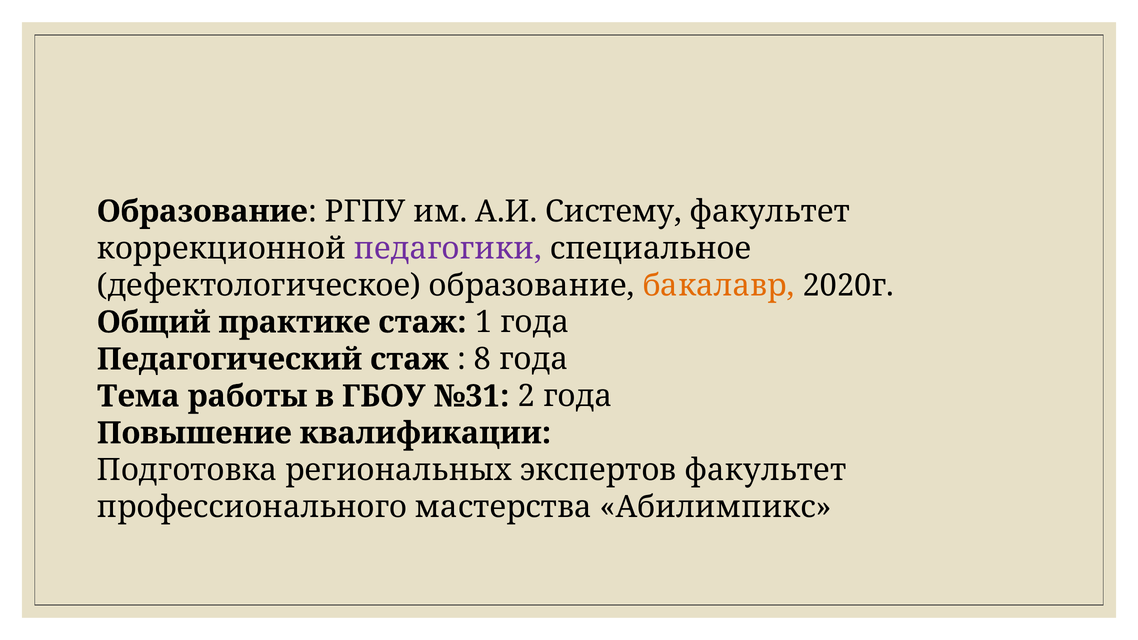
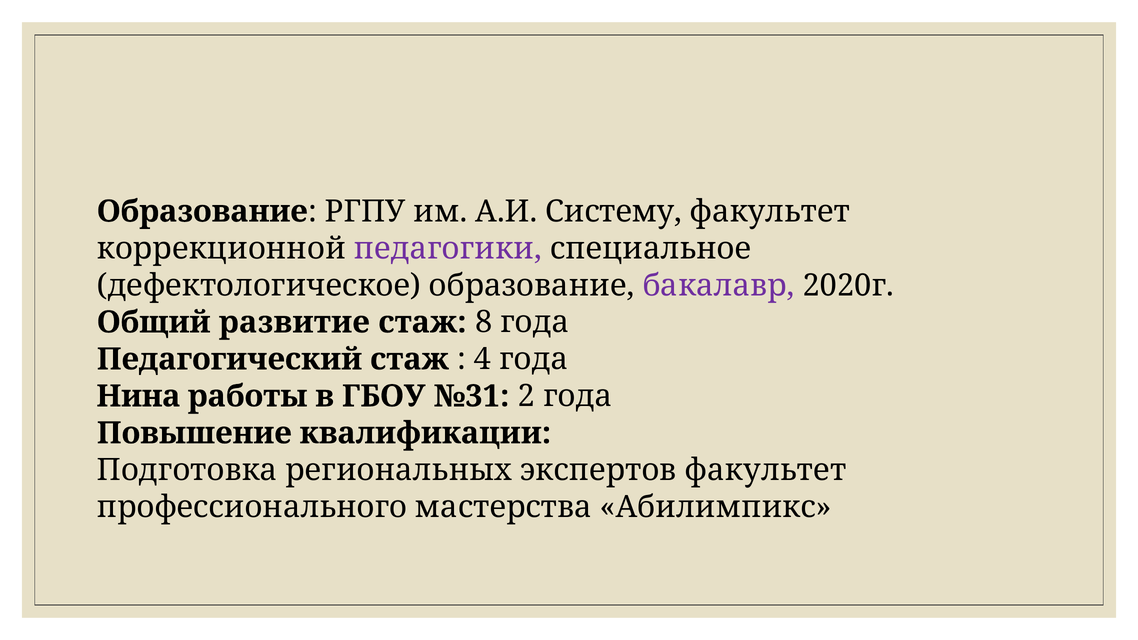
бакалавр colour: orange -> purple (719, 285)
практике: практике -> развитие (294, 322)
1: 1 -> 8 (484, 322)
8: 8 -> 4 (483, 359)
Тема: Тема -> Нина (138, 396)
